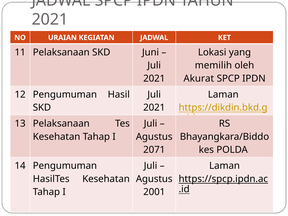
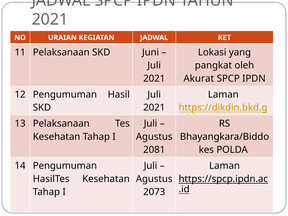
memilih: memilih -> pangkat (213, 65)
2071: 2071 -> 2081 (154, 150)
2001: 2001 -> 2073 (154, 192)
